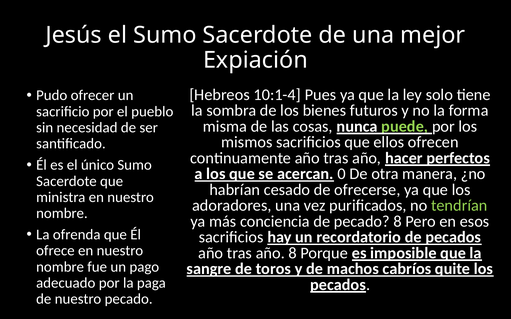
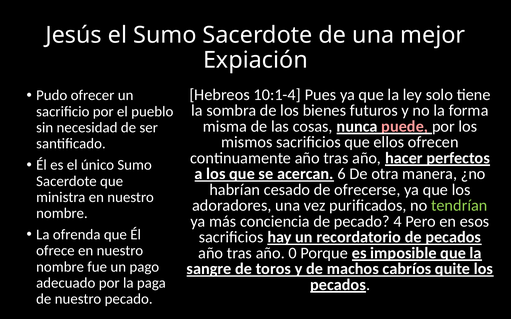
puede colour: light green -> pink (405, 127)
0: 0 -> 6 (342, 174)
pecado 8: 8 -> 4 (398, 222)
año 8: 8 -> 0 (293, 253)
